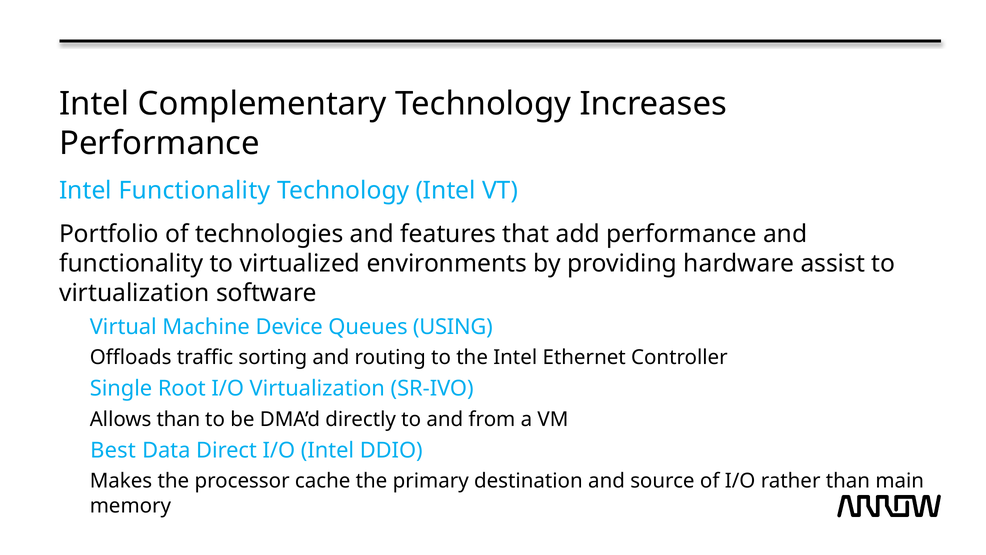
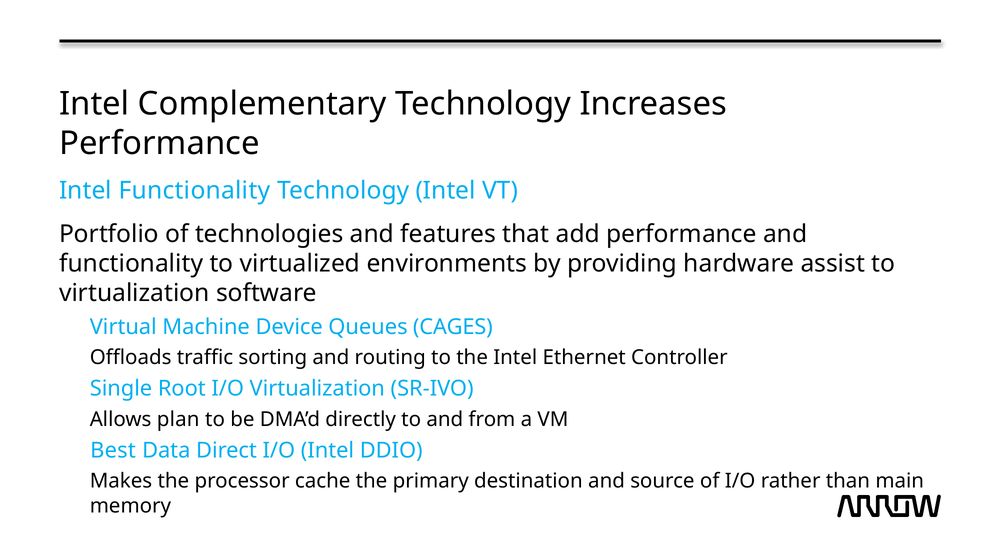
USING: USING -> CAGES (453, 327)
Allows than: than -> plan (178, 419)
